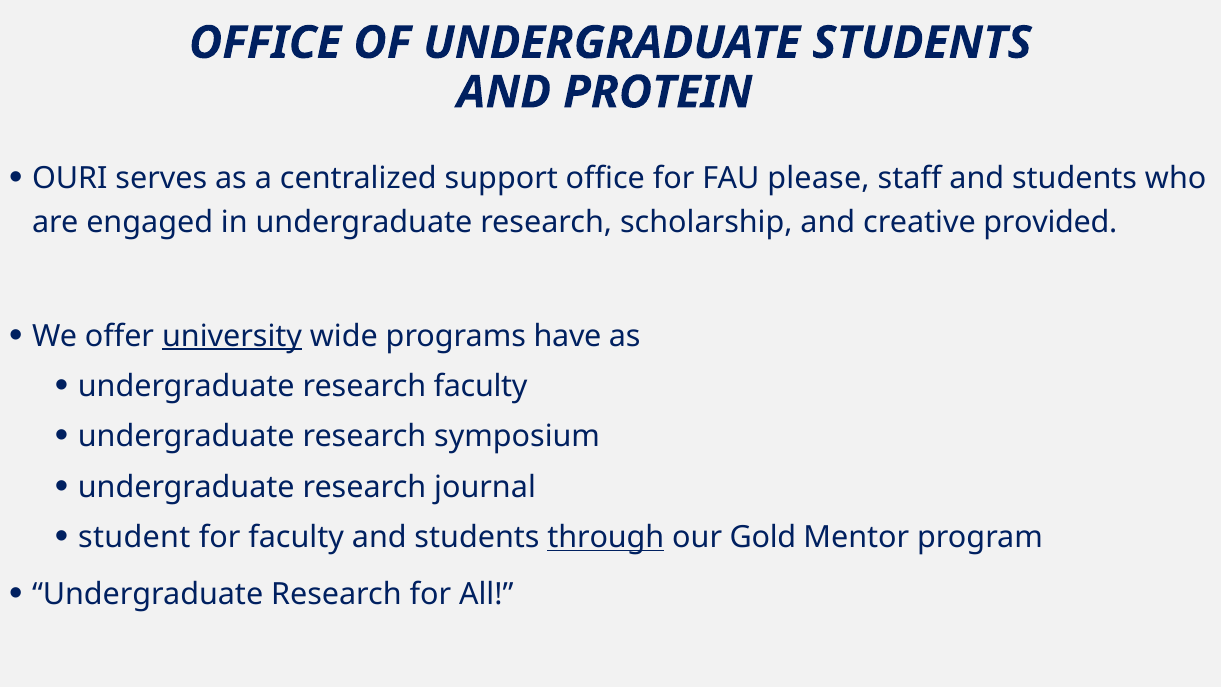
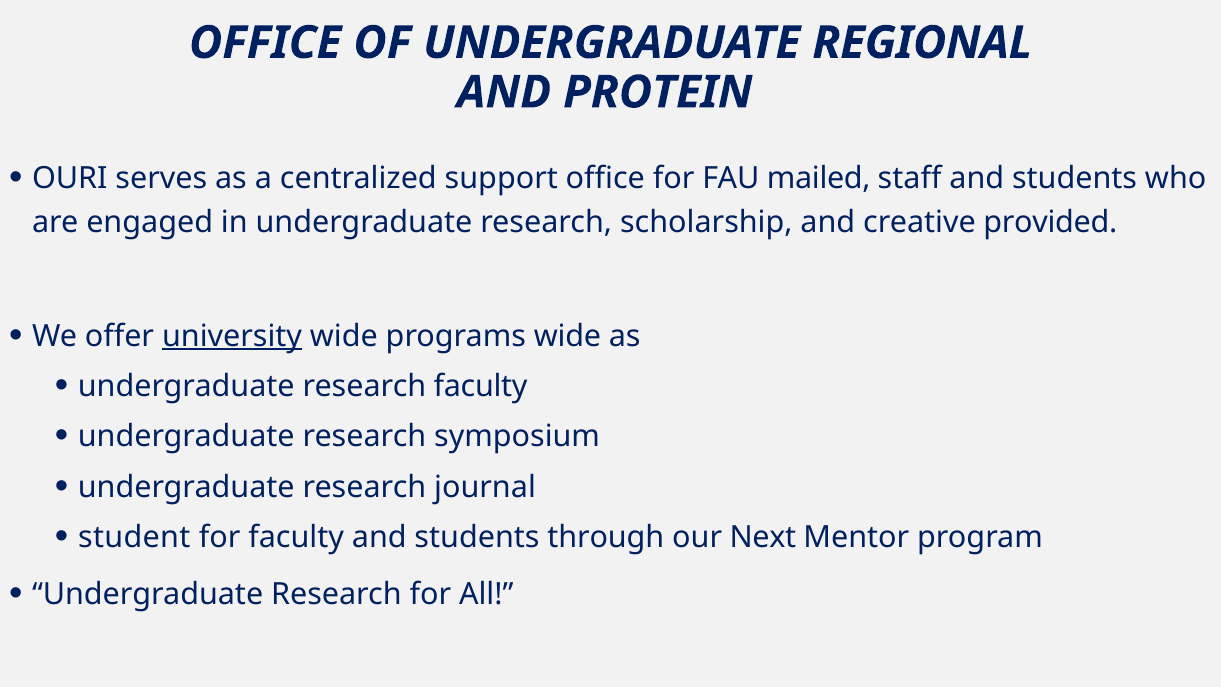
UNDERGRADUATE STUDENTS: STUDENTS -> REGIONAL (922, 43)
please: please -> mailed (819, 179)
programs have: have -> wide (568, 336)
through underline: present -> none (606, 537)
Gold: Gold -> Next (763, 537)
